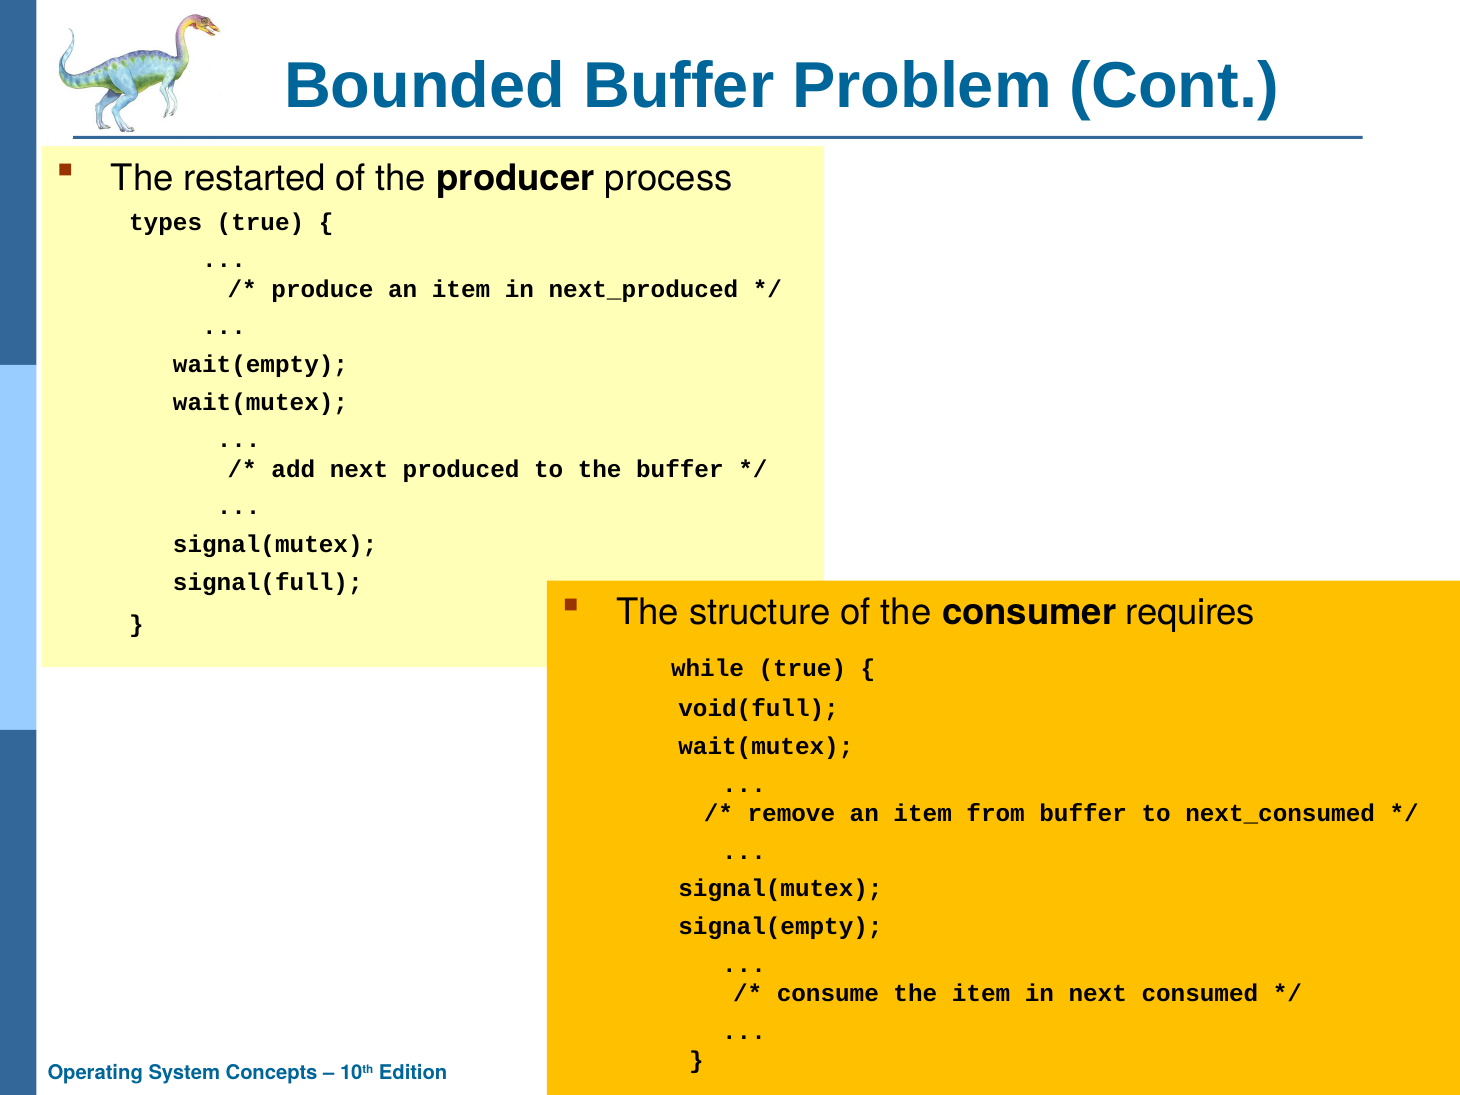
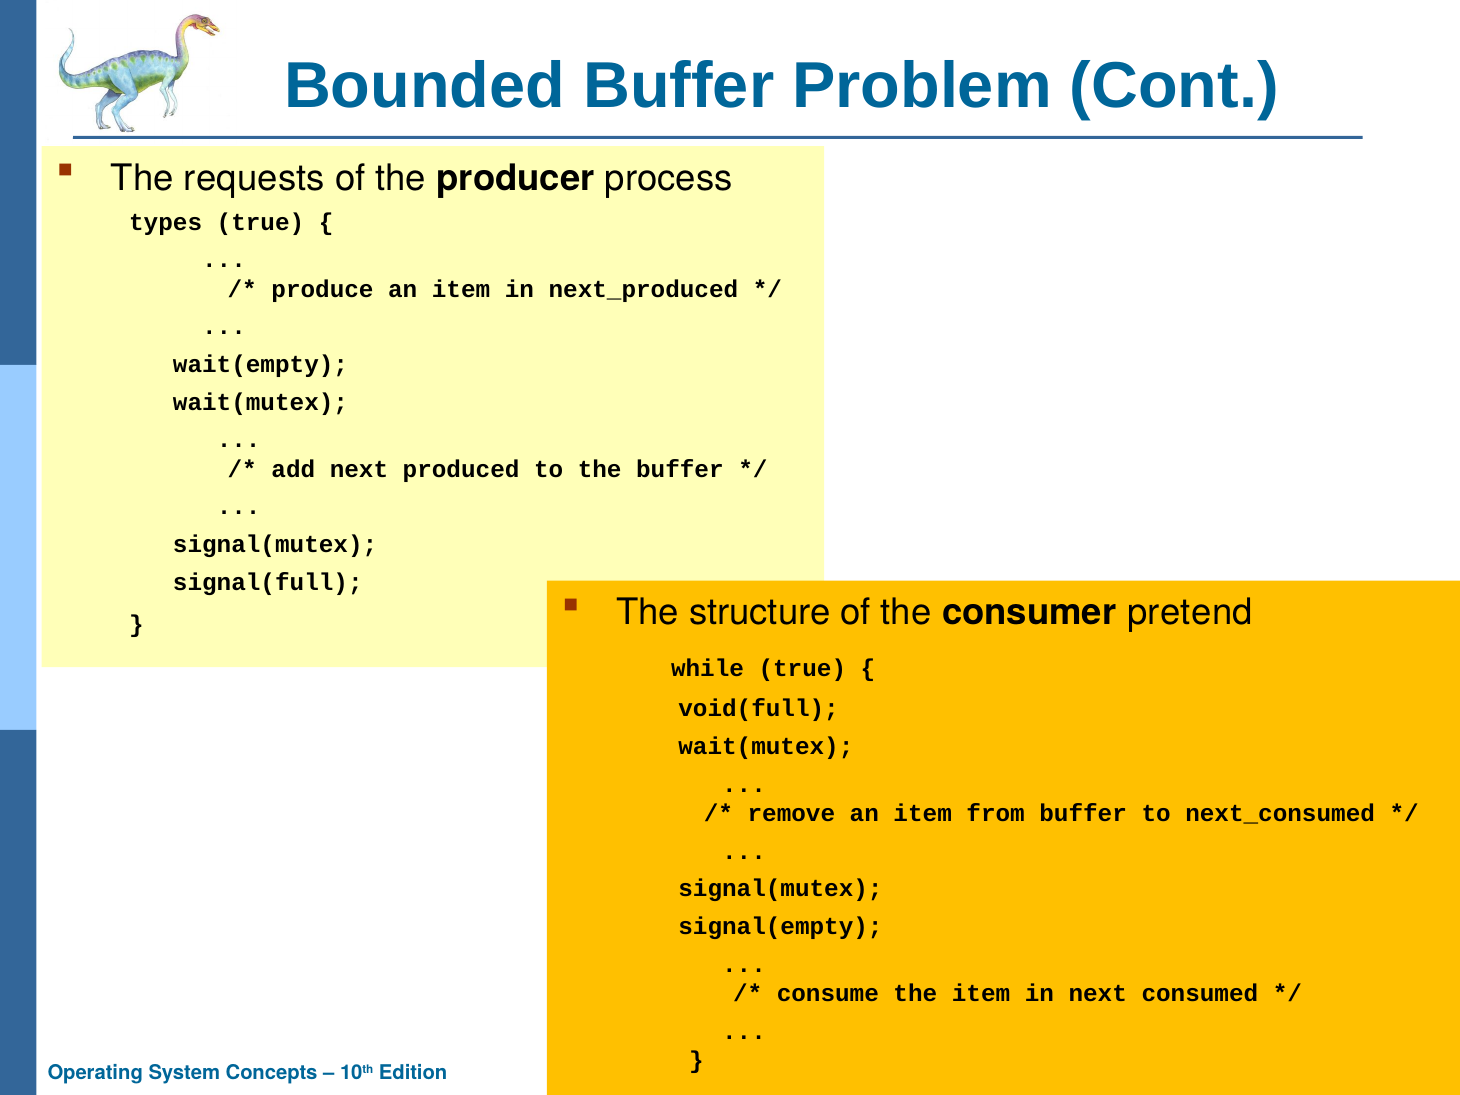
restarted: restarted -> requests (254, 178)
requires: requires -> pretend (1190, 612)
